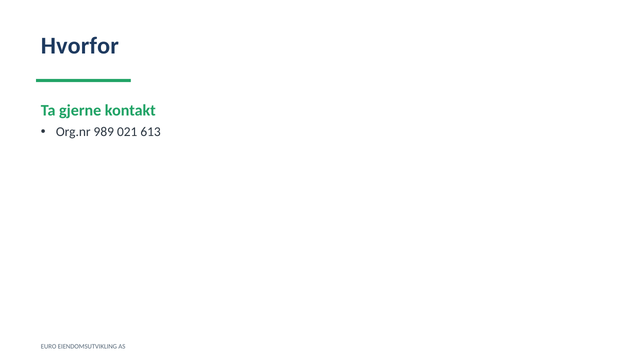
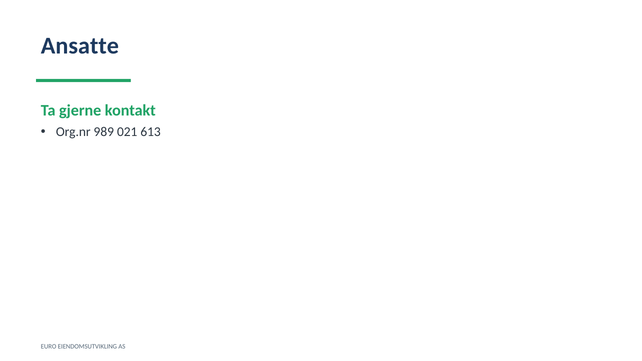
Hvorfor: Hvorfor -> Ansatte (80, 46)
